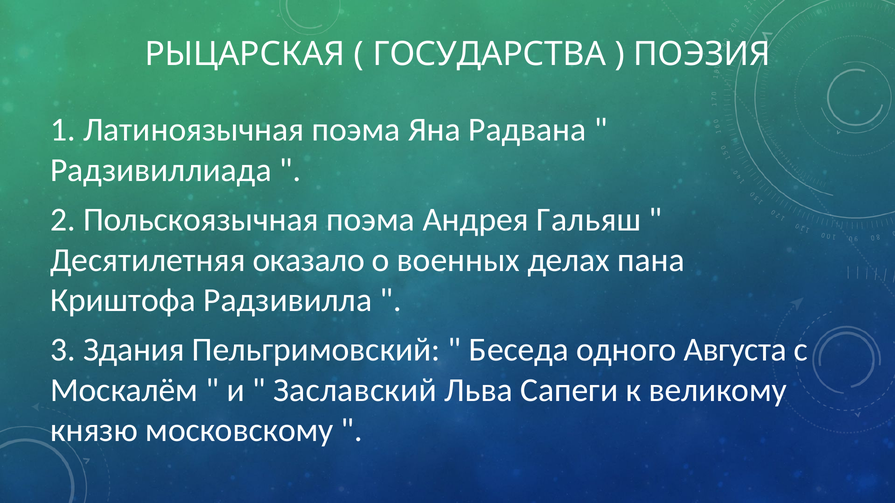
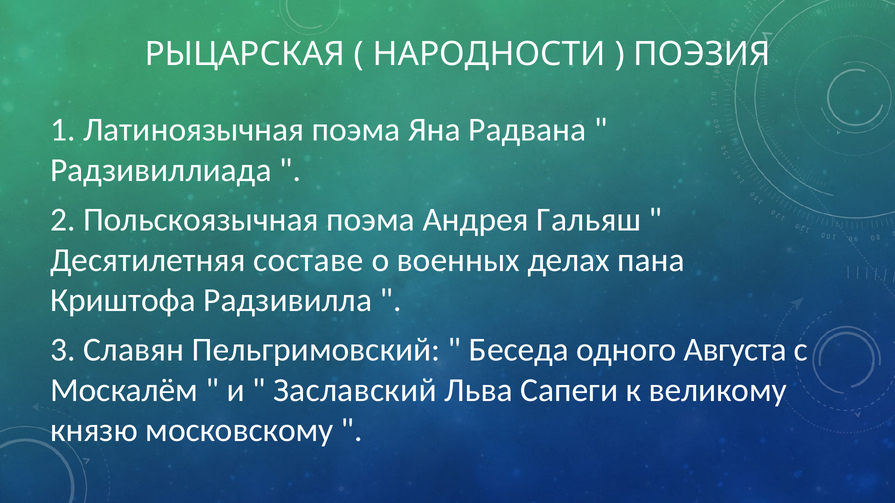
ГОСУДАРСТВА: ГОСУДАРСТВА -> НАРОДНОСТИ (489, 54)
оказало: оказало -> составе (308, 260)
Здания: Здания -> Славян (134, 350)
